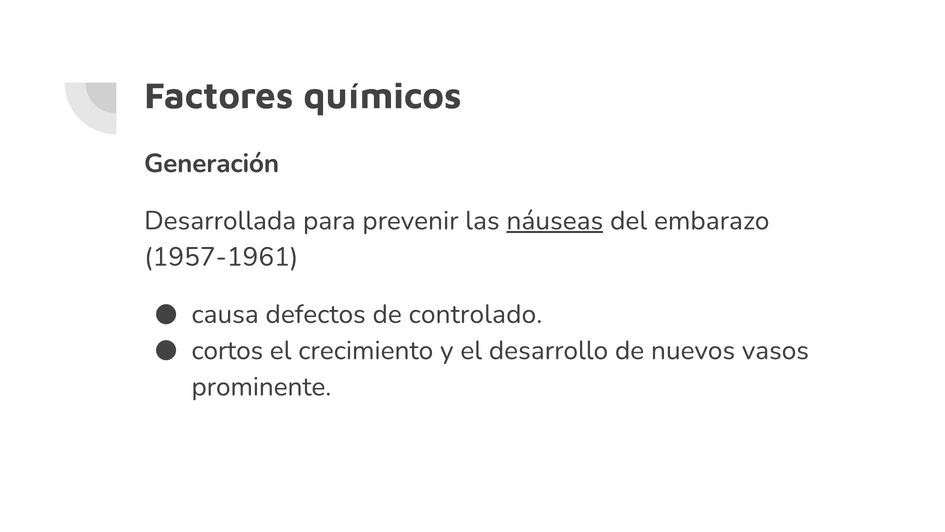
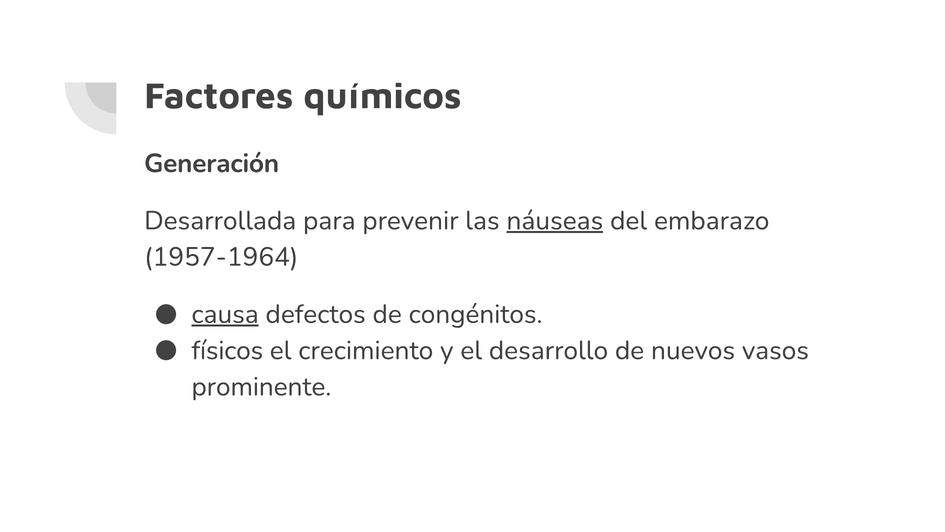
1957-1961: 1957-1961 -> 1957-1964 (221, 257)
causa underline: none -> present (225, 314)
controlado: controlado -> congénitos (476, 314)
cortos: cortos -> físicos (227, 350)
